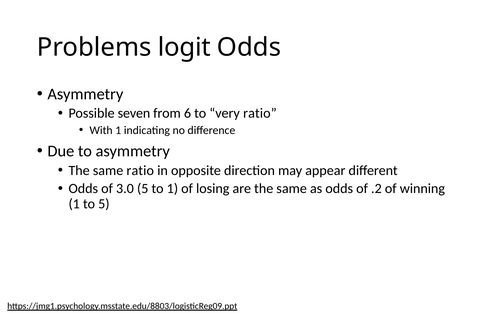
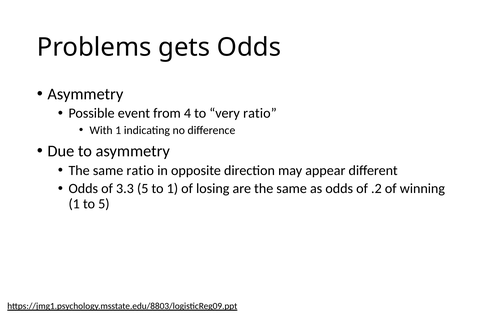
logit: logit -> gets (184, 47)
seven: seven -> event (134, 113)
6: 6 -> 4 (188, 113)
3.0: 3.0 -> 3.3 (125, 189)
